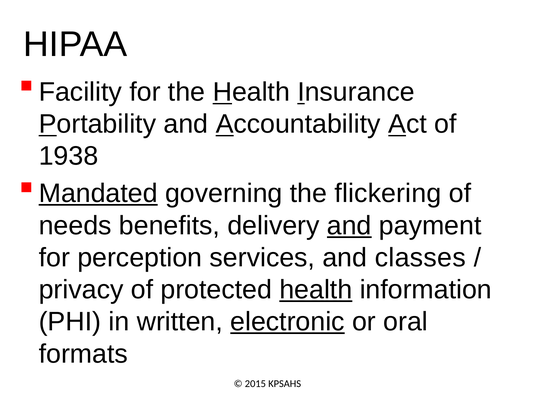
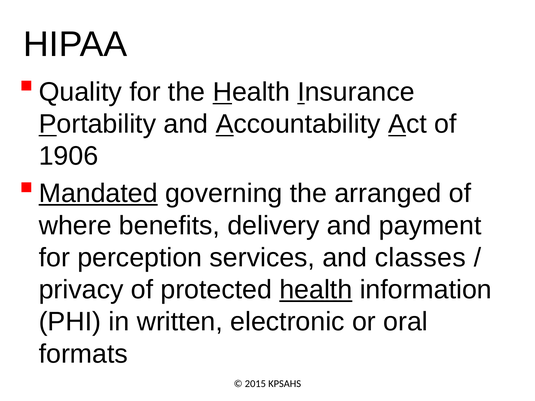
Facility: Facility -> Quality (80, 92)
1938: 1938 -> 1906 (69, 156)
flickering: flickering -> arranged (388, 194)
needs: needs -> where (75, 226)
and underline: present -> none (349, 226)
electronic underline: present -> none (287, 322)
